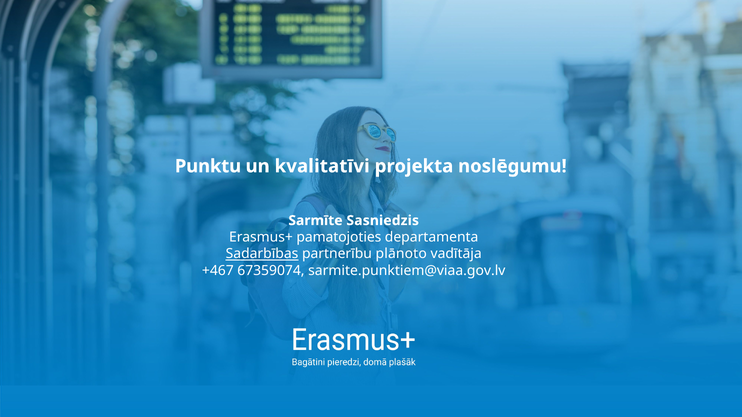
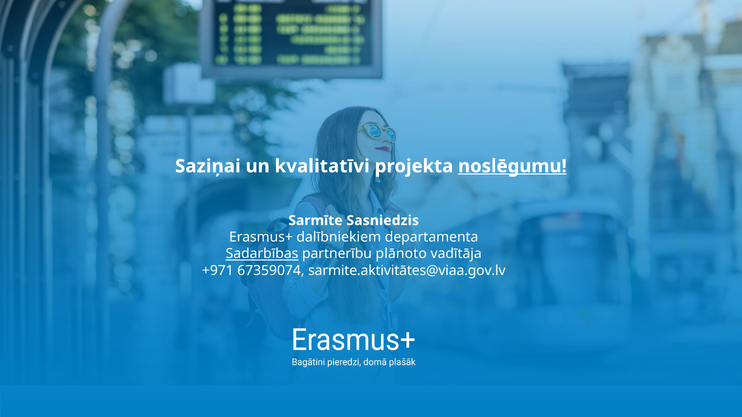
Punktu: Punktu -> Saziņai (208, 166)
noslēgumu underline: none -> present (512, 166)
pamatojoties: pamatojoties -> dalībniekiem (339, 237)
+467: +467 -> +971 (218, 271)
sarmite.punktiem@viaa.gov.lv: sarmite.punktiem@viaa.gov.lv -> sarmite.aktivitātes@viaa.gov.lv (407, 271)
